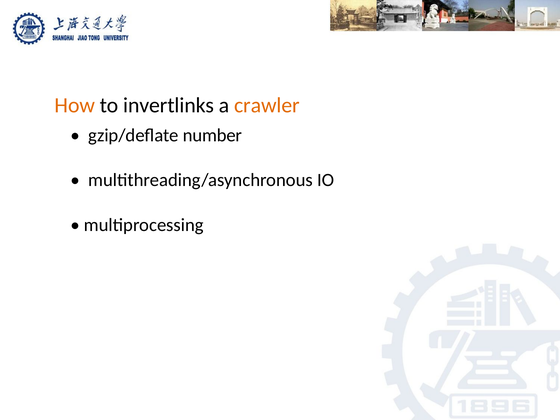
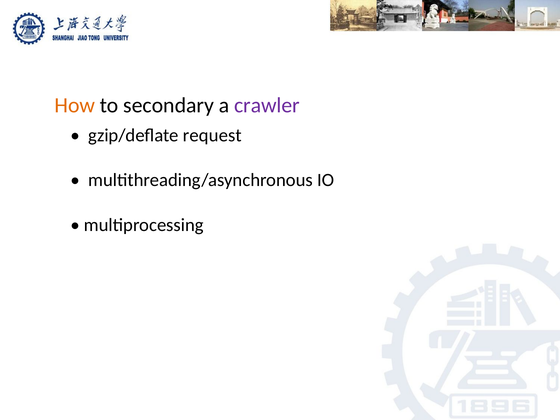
invertlinks: invertlinks -> secondary (169, 105)
crawler colour: orange -> purple (267, 105)
number: number -> request (212, 135)
